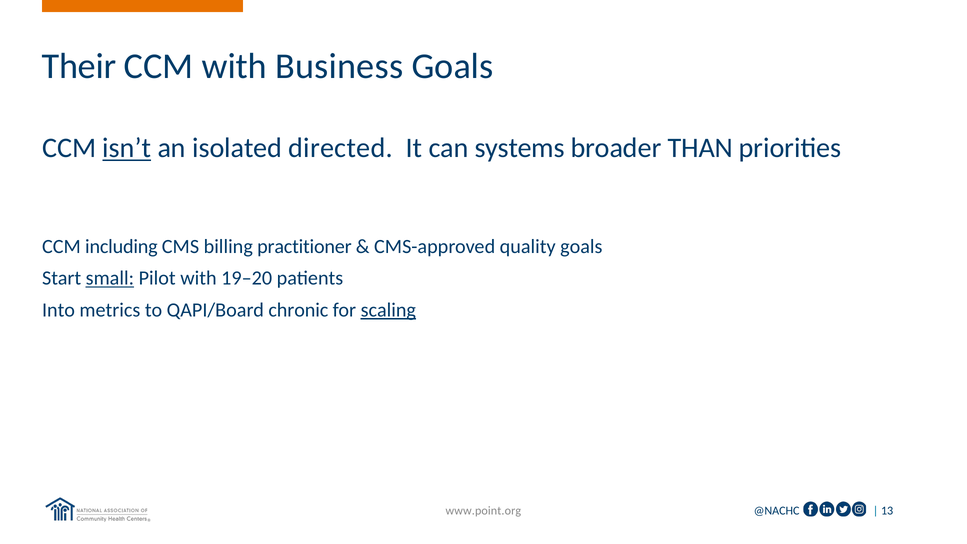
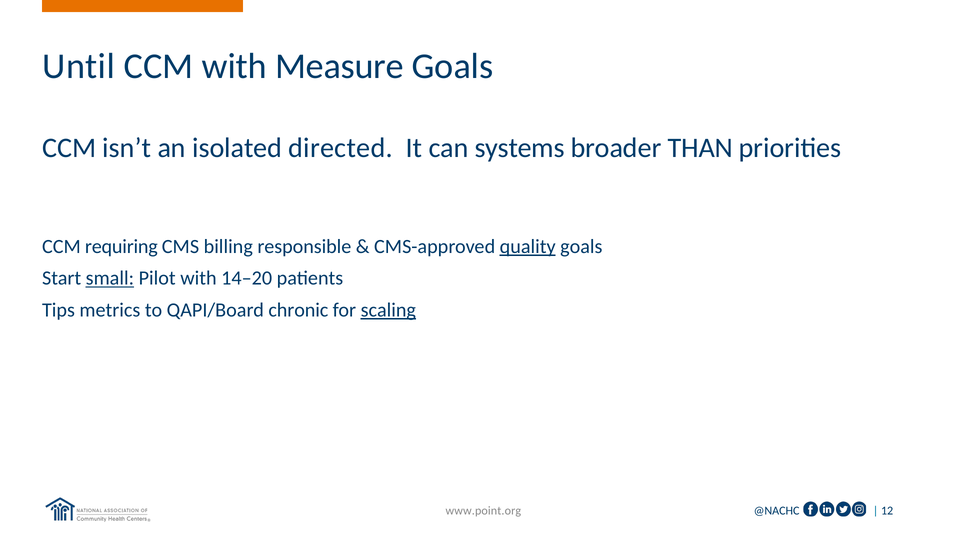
Their: Their -> Until (79, 66)
Business: Business -> Measure (339, 66)
isn’t underline: present -> none (127, 148)
including: including -> requiring (121, 246)
practitioner: practitioner -> responsible (304, 246)
quality underline: none -> present (528, 246)
19–20: 19–20 -> 14–20 (247, 278)
Into: Into -> Tips (58, 310)
13: 13 -> 12 (887, 511)
